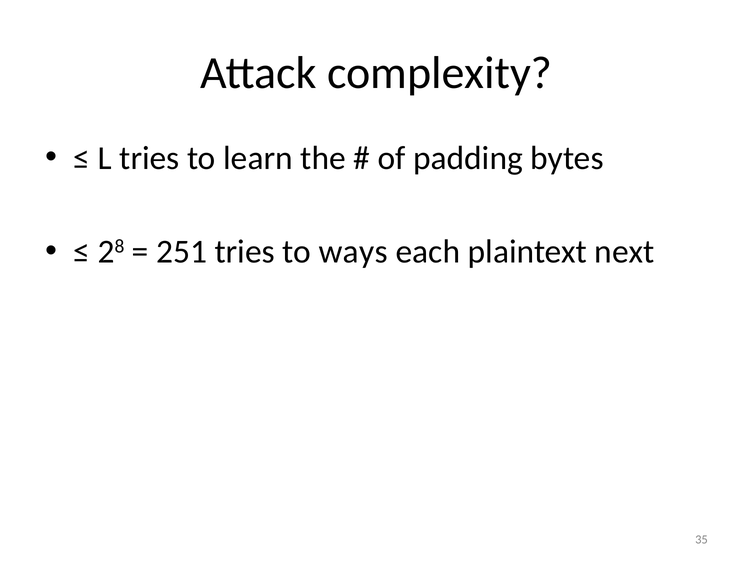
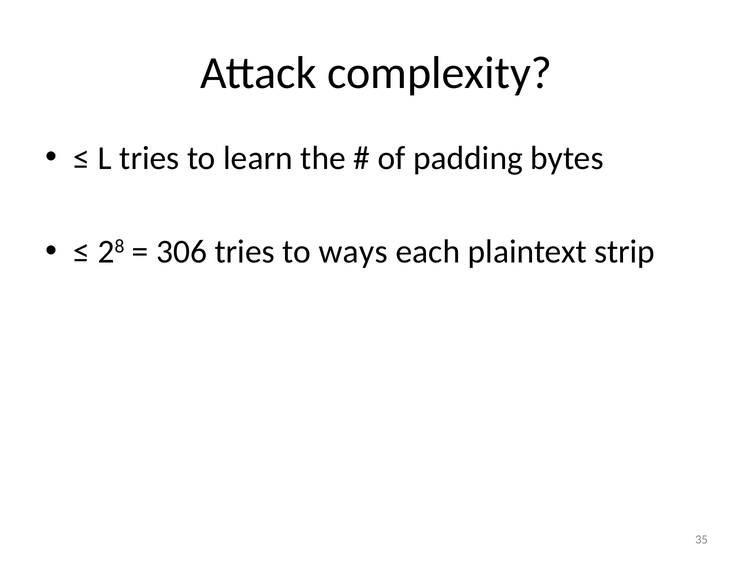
251: 251 -> 306 (182, 252)
next: next -> strip (625, 252)
